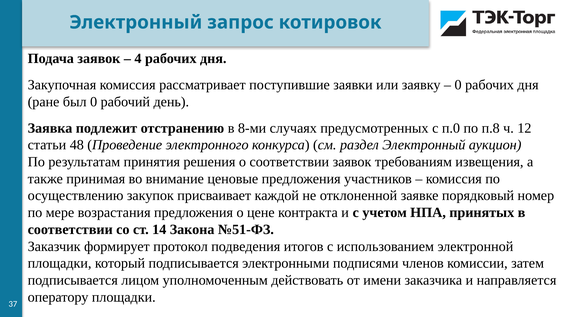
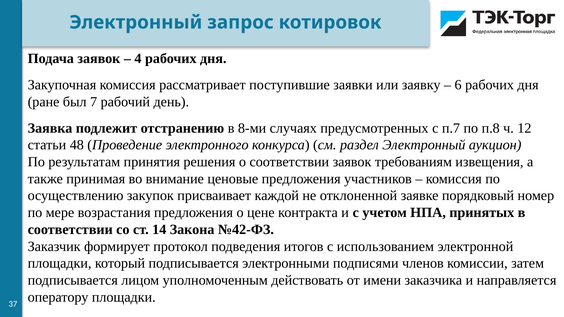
0: 0 -> 6 (458, 85)
был 0: 0 -> 7 (94, 102)
п.0: п.0 -> п.7 (451, 128)
№51-ФЗ: №51-ФЗ -> №42-ФЗ (246, 230)
